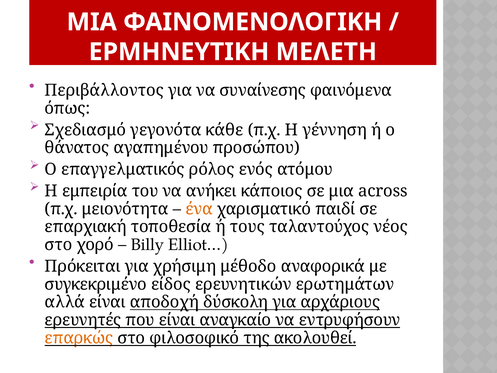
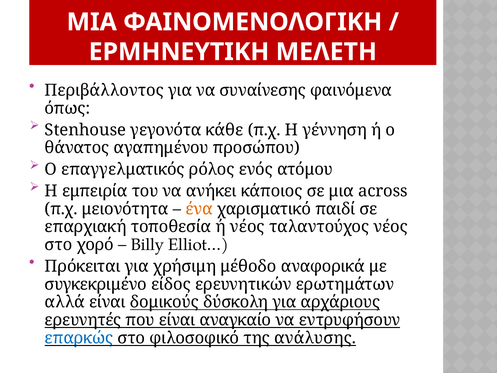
Σχεδιασμό: Σχεδιασμό -> Stenhouse (85, 130)
ή τους: τους -> νέος (247, 227)
αποδοχή: αποδοχή -> δομικούς (164, 302)
επαρκώς colour: orange -> blue (79, 338)
ακολουθεί: ακολουθεί -> ανάλυσης (315, 338)
